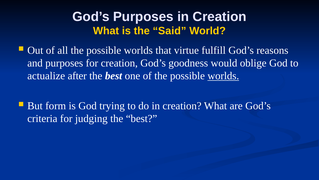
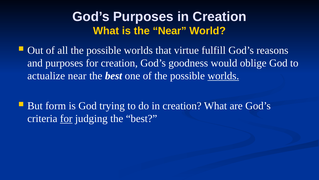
the Said: Said -> Near (170, 31)
actualize after: after -> near (77, 76)
for underline: none -> present (66, 118)
